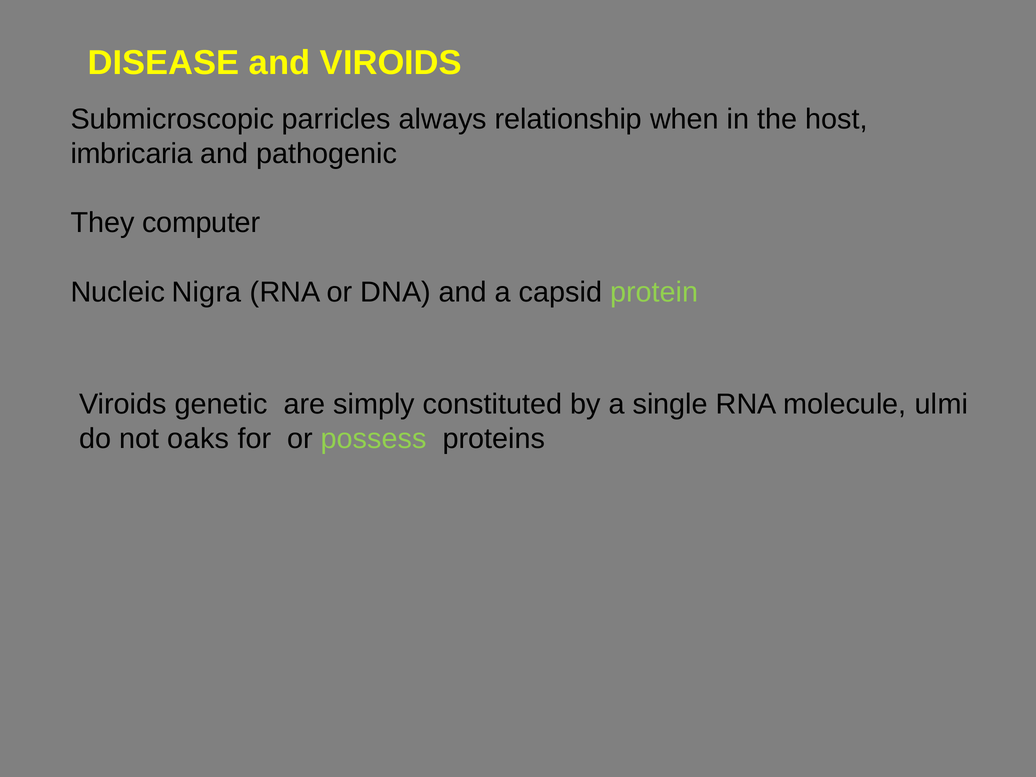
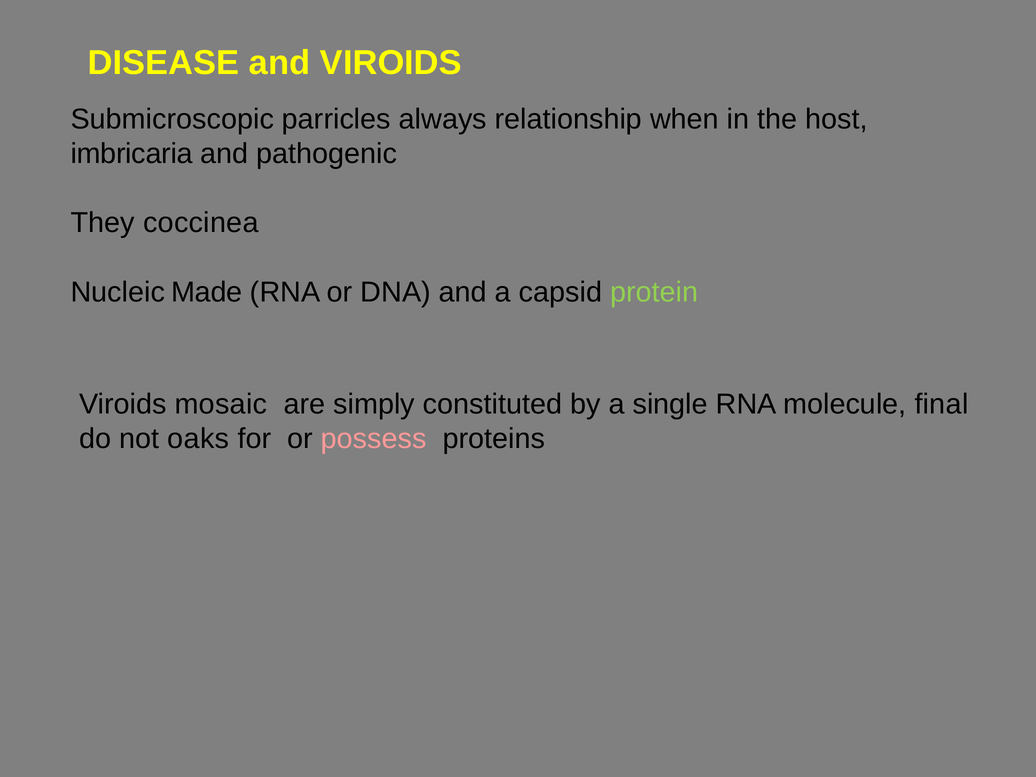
computer: computer -> coccinea (201, 223)
Nigra: Nigra -> Made (207, 292)
genetic: genetic -> mosaic (221, 404)
ulmi: ulmi -> final (942, 404)
possess colour: light green -> pink (374, 439)
